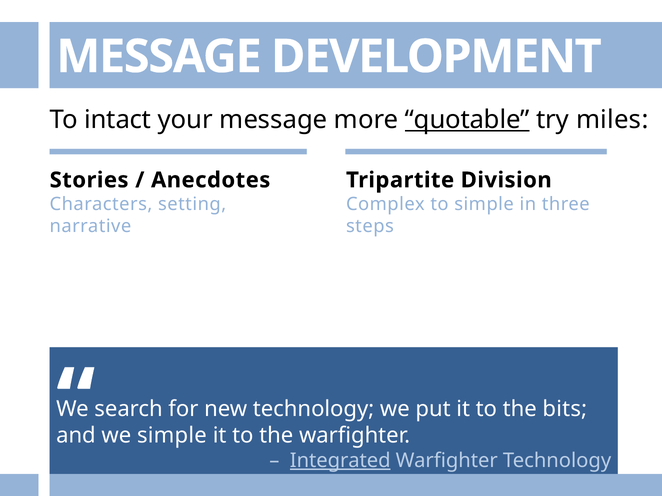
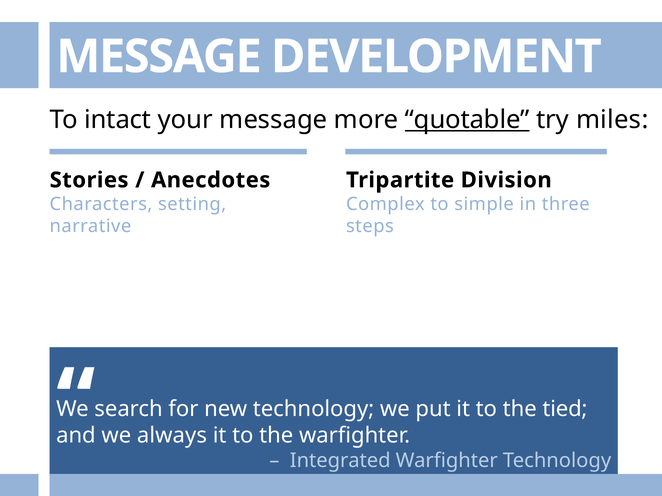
bits: bits -> tied (565, 409)
we simple: simple -> always (172, 436)
Integrated underline: present -> none (340, 461)
